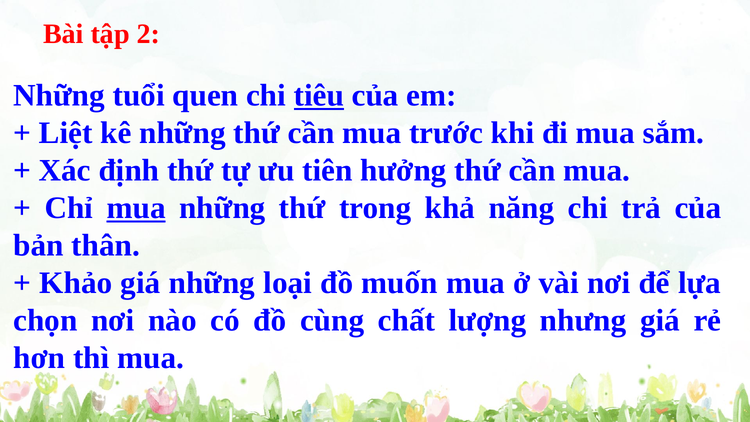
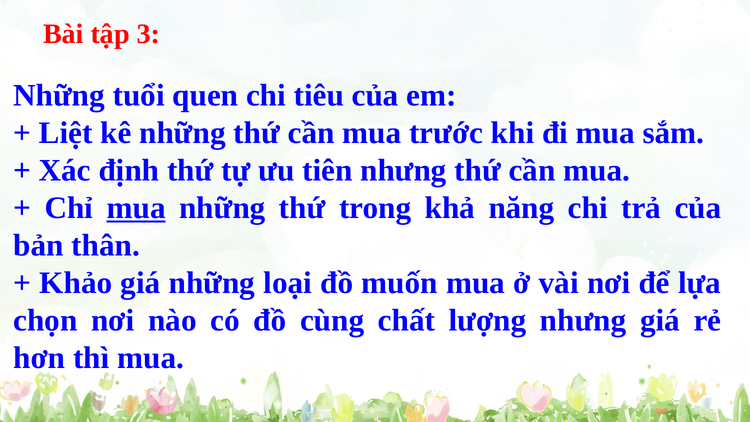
2: 2 -> 3 (148, 34)
tiêu underline: present -> none (319, 95)
tiên hưởng: hưởng -> nhưng (403, 170)
